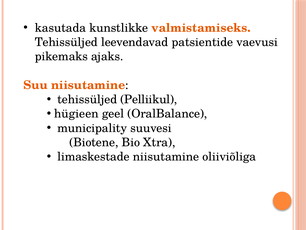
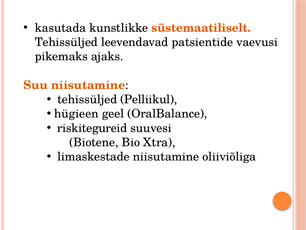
valmistamiseks: valmistamiseks -> süstemaatiliselt (201, 28)
municipality: municipality -> riskitegureid (92, 128)
